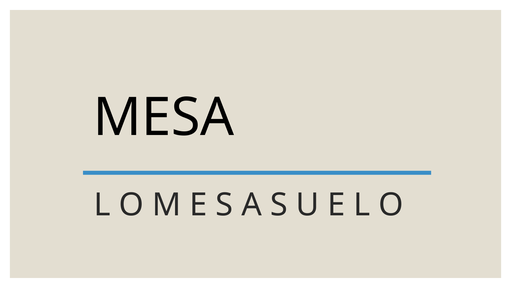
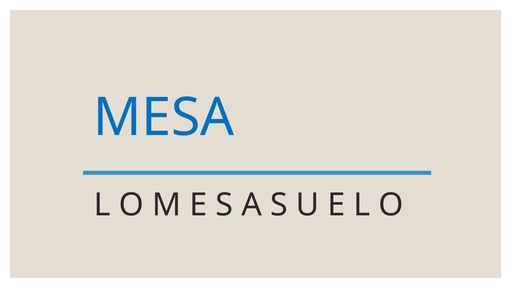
MESA colour: black -> blue (164, 117)
